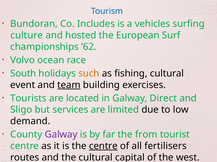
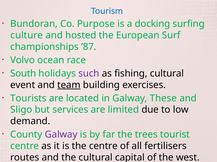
Includes: Includes -> Purpose (96, 24)
vehicles: vehicles -> docking (152, 24)
’62: ’62 -> ’87 (89, 47)
such colour: orange -> purple (89, 74)
Direct: Direct -> These (163, 99)
from: from -> trees (146, 135)
centre underline: present -> none (103, 147)
